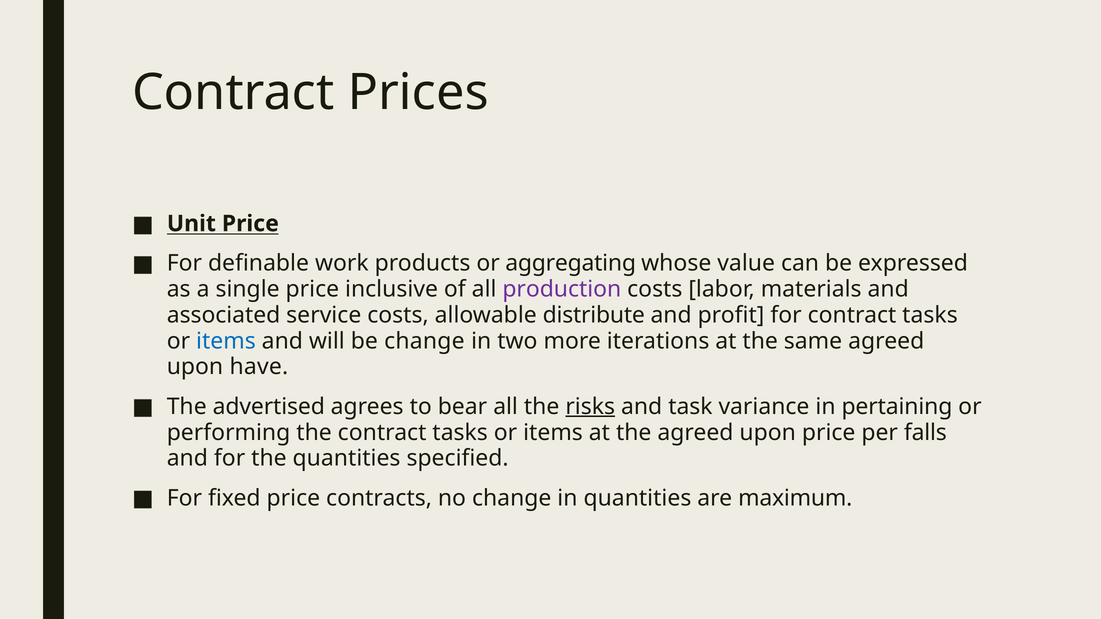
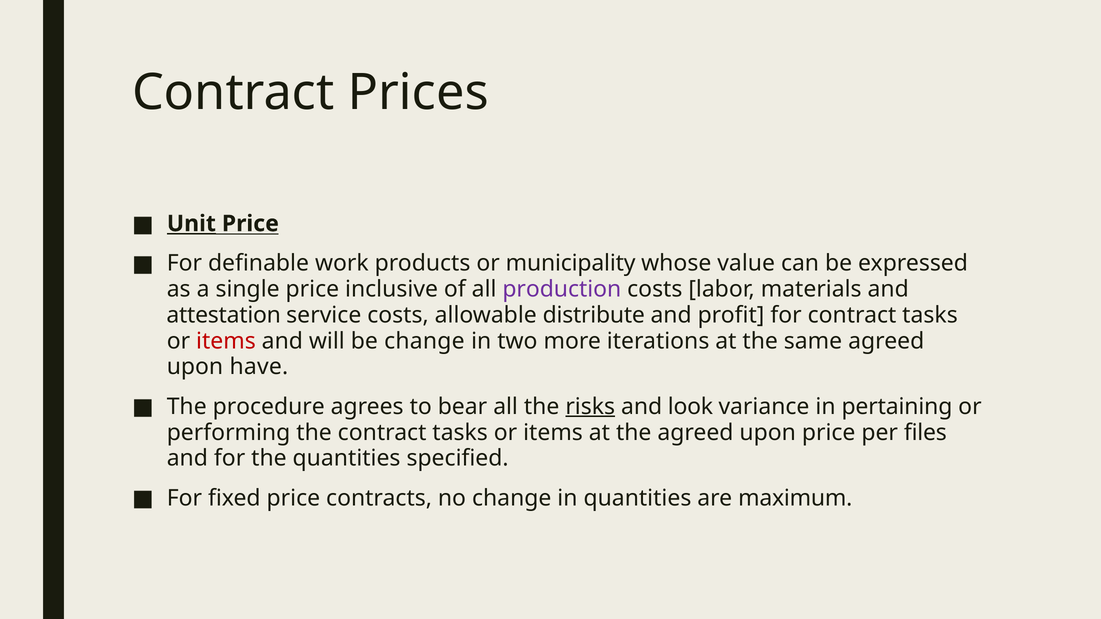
Unit underline: none -> present (191, 224)
aggregating: aggregating -> municipality (571, 263)
associated: associated -> attestation (224, 315)
items colour: blue -> red (226, 341)
advertised: advertised -> procedure (269, 407)
task: task -> look (690, 407)
falls: falls -> files (925, 433)
